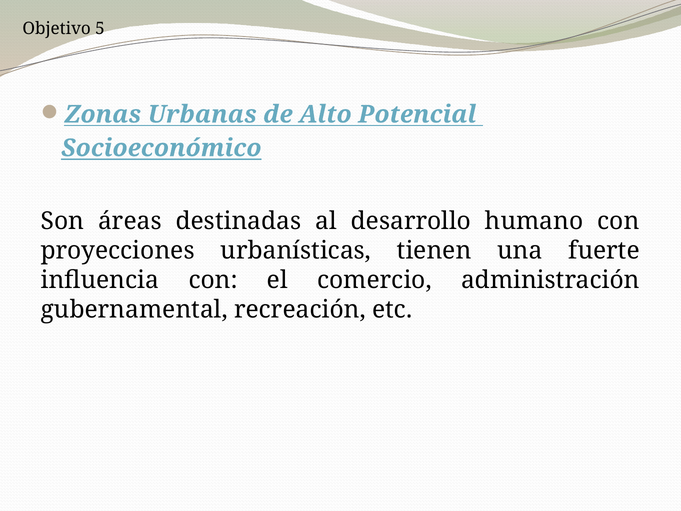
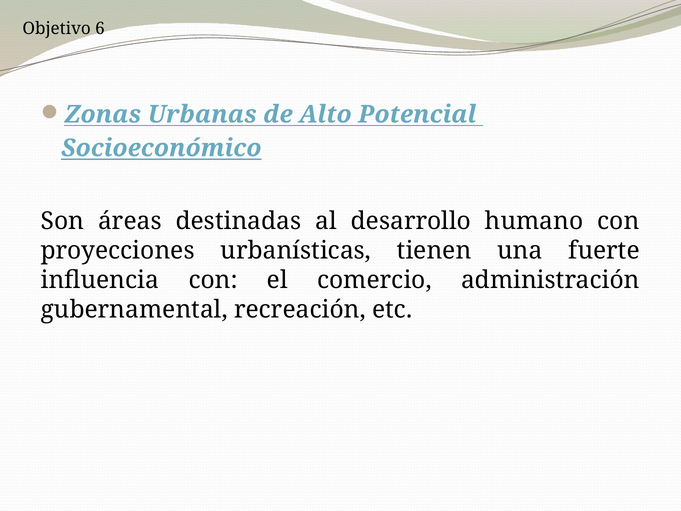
5: 5 -> 6 (100, 29)
